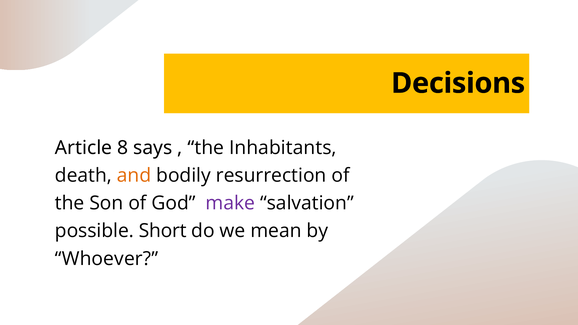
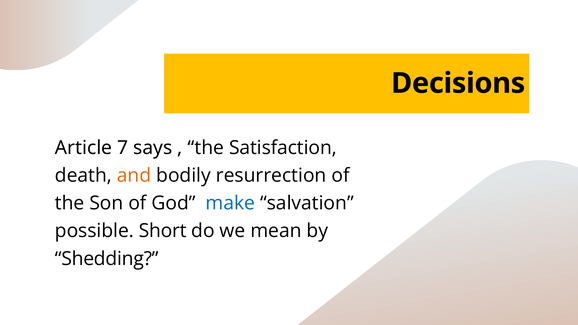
8: 8 -> 7 (123, 148)
Inhabitants: Inhabitants -> Satisfaction (283, 148)
make colour: purple -> blue (230, 203)
Whoever: Whoever -> Shedding (107, 259)
